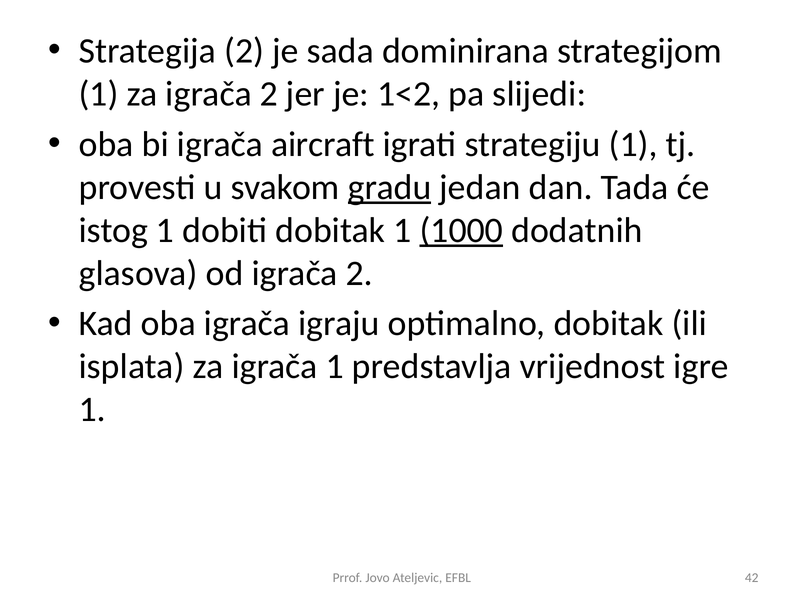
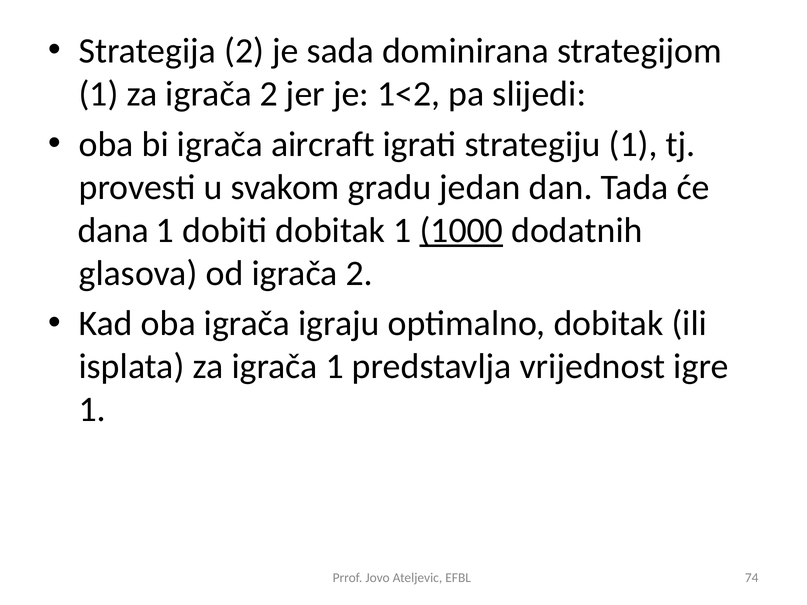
gradu underline: present -> none (390, 187)
istog: istog -> dana (113, 230)
42: 42 -> 74 (752, 578)
